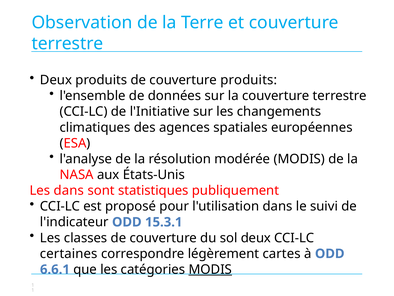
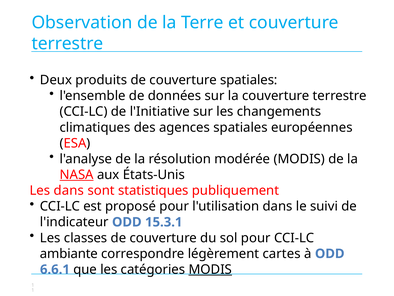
couverture produits: produits -> spatiales (249, 80)
NASA underline: none -> present (77, 174)
sol deux: deux -> pour (256, 238)
certaines: certaines -> ambiante (69, 253)
